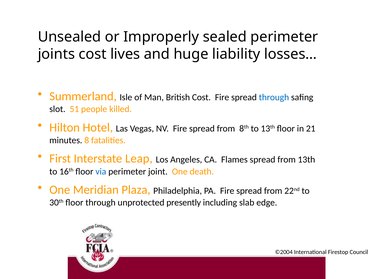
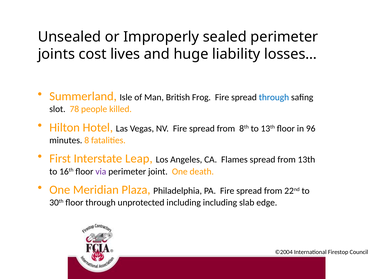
British Cost: Cost -> Frog (201, 97)
51: 51 -> 78 (74, 109)
21: 21 -> 96 (311, 128)
via colour: blue -> purple (101, 171)
unprotected presently: presently -> including (184, 203)
